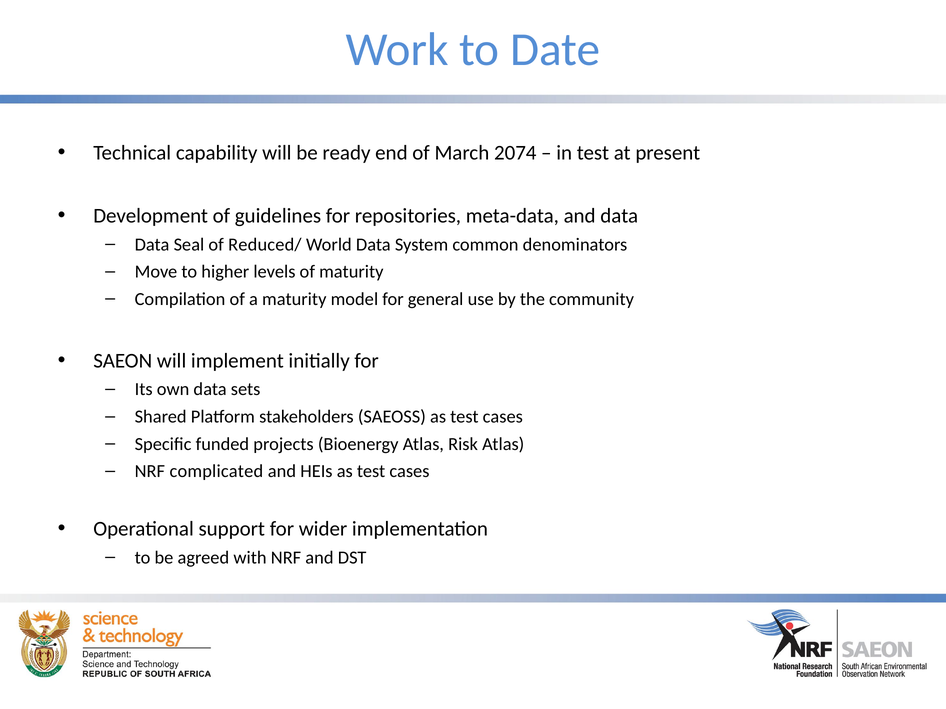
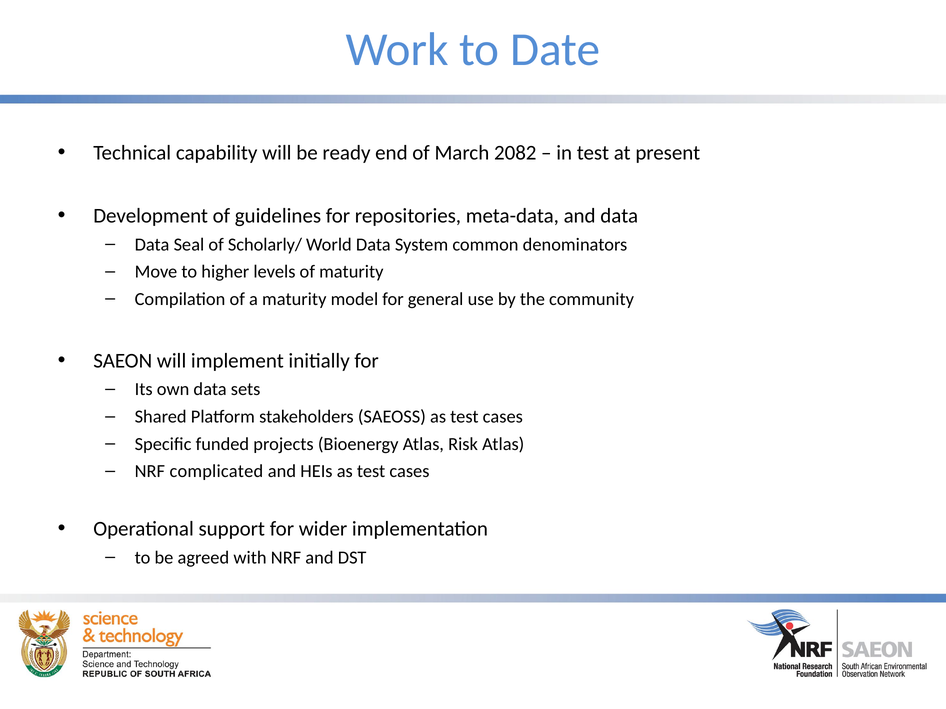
2074: 2074 -> 2082 (515, 153)
Reduced/: Reduced/ -> Scholarly/ (265, 245)
